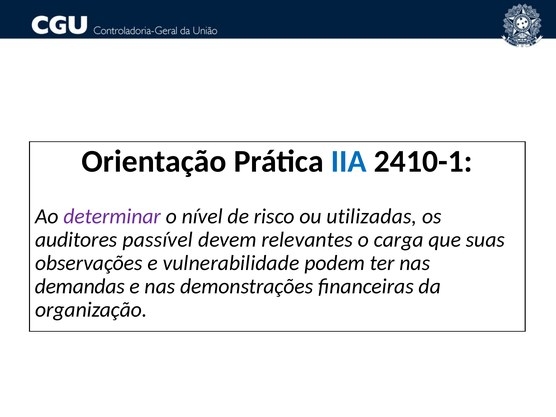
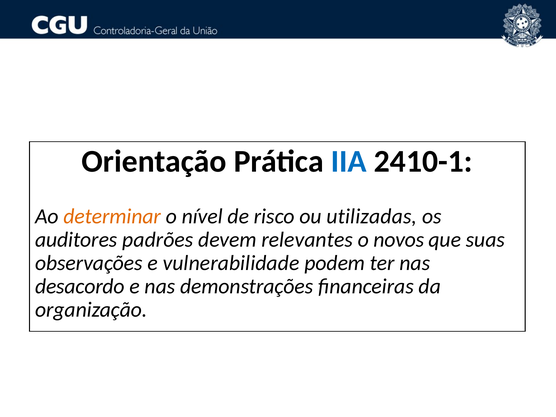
determinar colour: purple -> orange (112, 216)
passível: passível -> padrões (158, 240)
carga: carga -> novos (399, 240)
demandas: demandas -> desacordo (80, 286)
